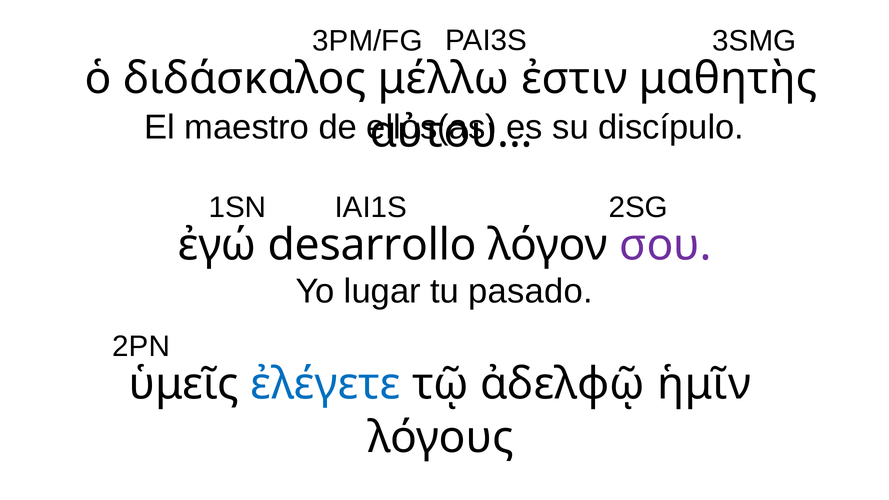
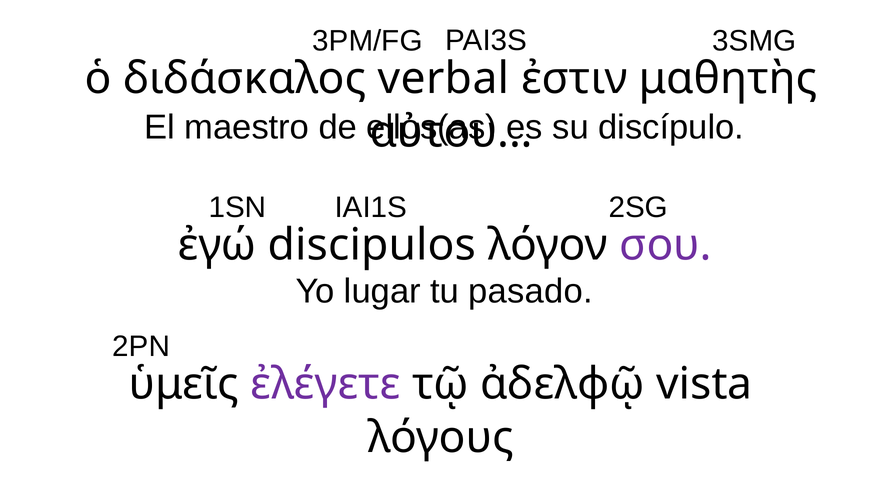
μέλλω: μέλλω -> verbal (444, 79)
desarrollo: desarrollo -> discipulos (372, 245)
ἐλέγετε colour: blue -> purple (326, 384)
ἡμῖν: ἡμῖν -> vista (704, 384)
